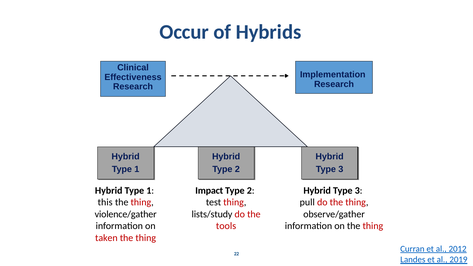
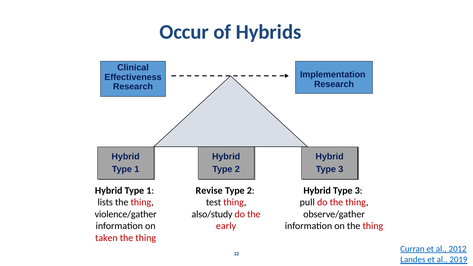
Impact: Impact -> Revise (209, 191)
this: this -> lists (105, 202)
lists/study: lists/study -> also/study (212, 214)
tools: tools -> early (226, 226)
